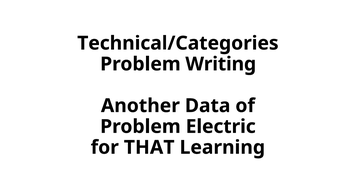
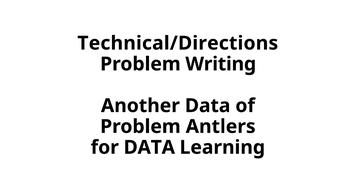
Technical/Categories: Technical/Categories -> Technical/Directions (178, 43)
Electric: Electric -> Antlers (221, 127)
for THAT: THAT -> DATA (149, 147)
